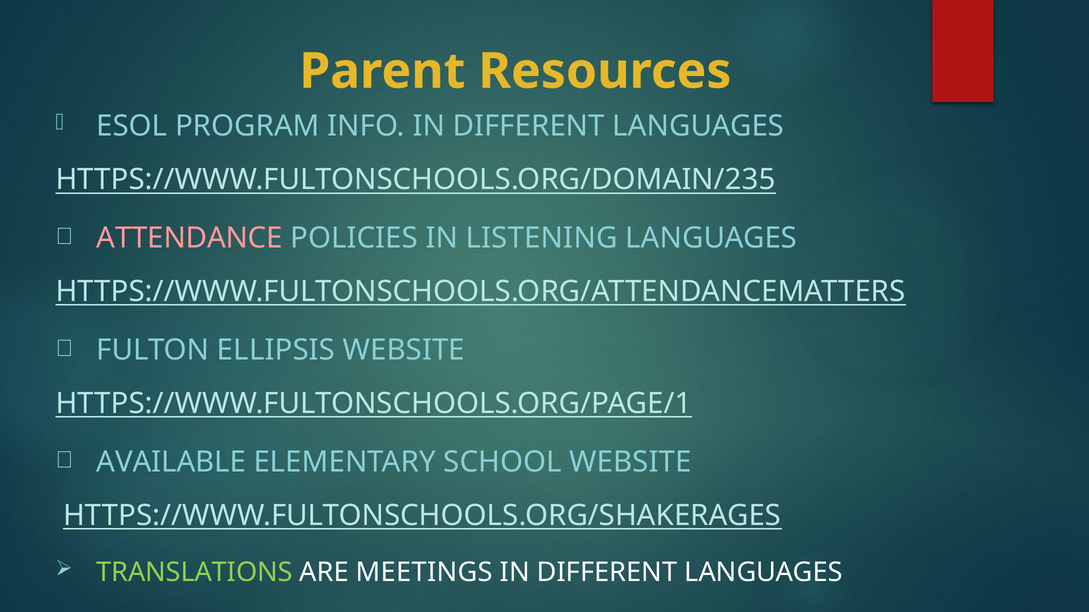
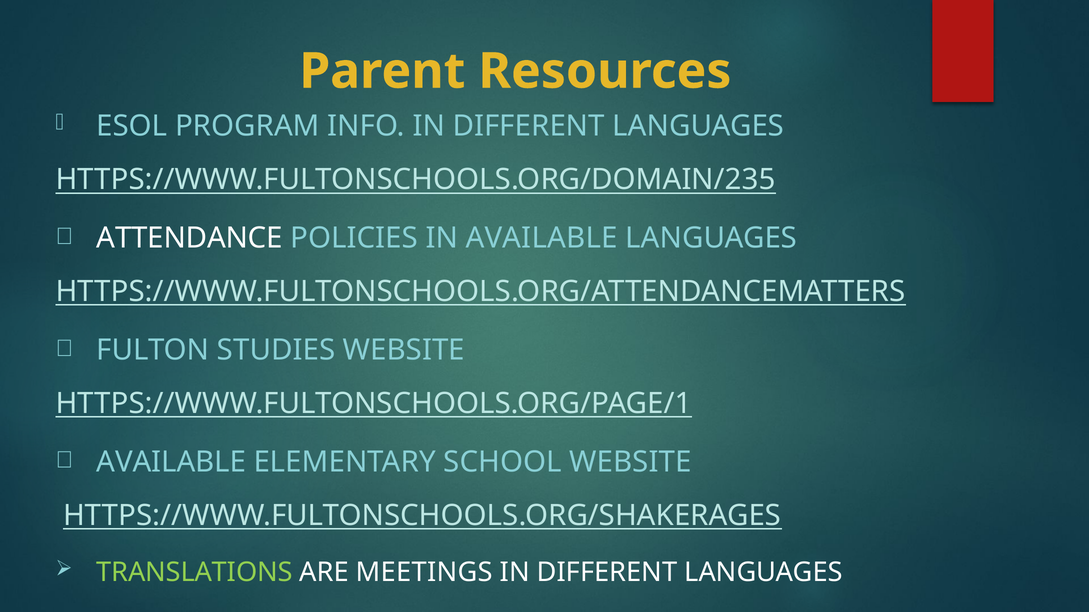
ATTENDANCE colour: pink -> white (190, 238)
IN LISTENING: LISTENING -> AVAILABLE (542, 238)
ELLIPSIS: ELLIPSIS -> STUDIES (276, 350)
